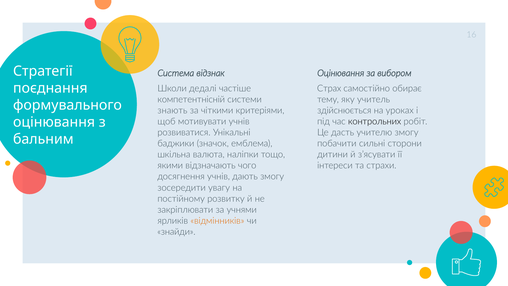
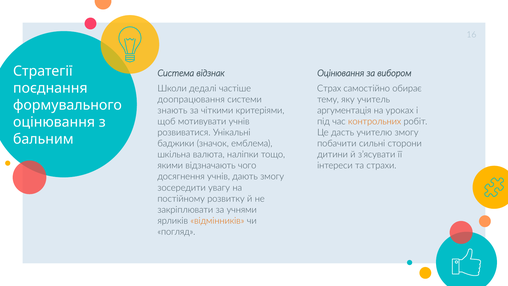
компетентнісній: компетентнісній -> доопрацювання (191, 99)
здійснюється: здійснюється -> аргументація (344, 110)
контрольних colour: black -> orange (375, 121)
знайди: знайди -> погляд (176, 232)
